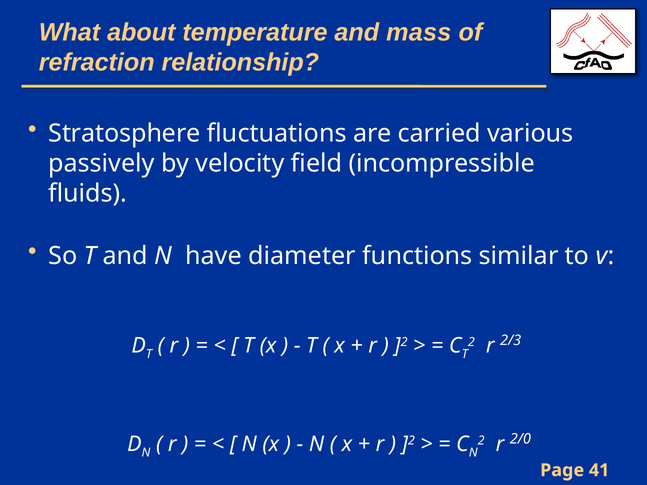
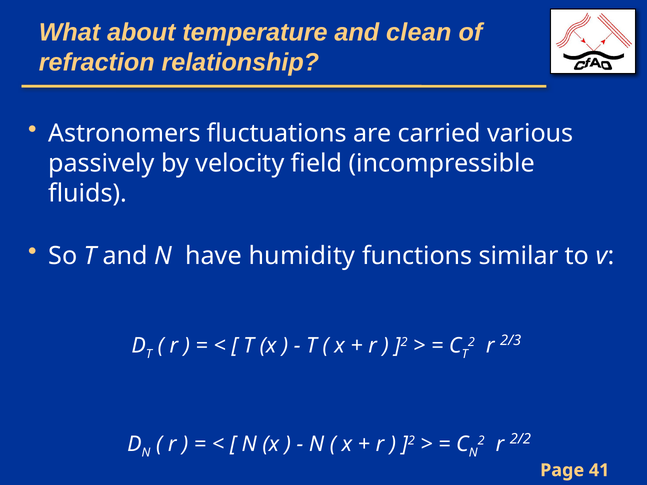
mass: mass -> clean (419, 32)
Stratosphere: Stratosphere -> Astronomers (124, 133)
diameter: diameter -> humidity (302, 256)
2/0: 2/0 -> 2/2 (520, 439)
